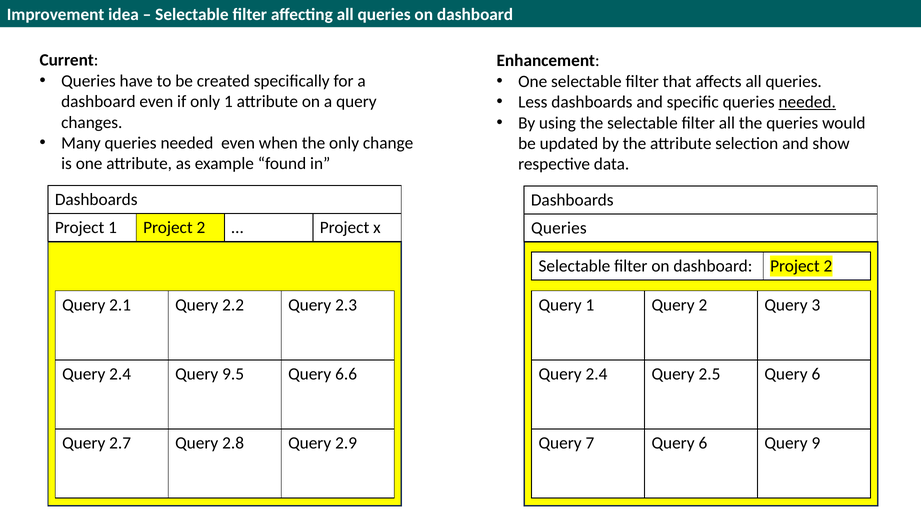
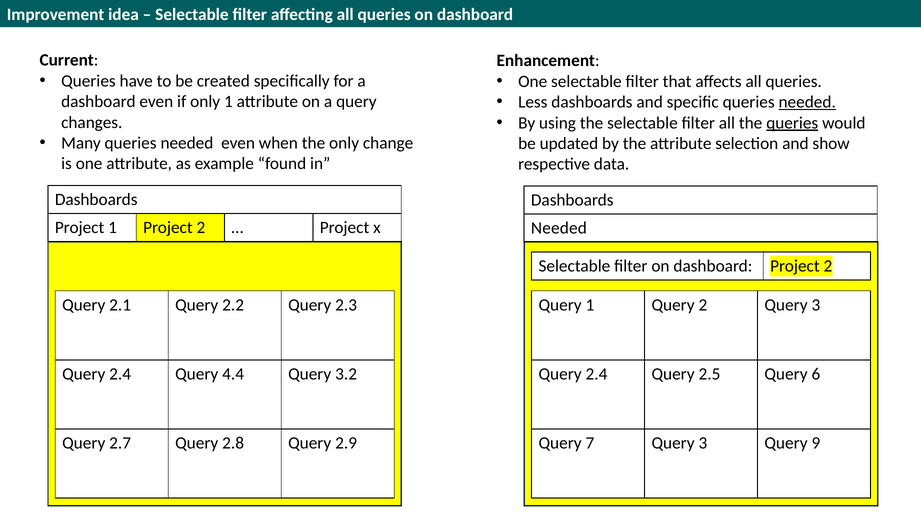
queries underline: none -> present (792, 123)
Queries: Queries -> Needed (559, 228)
9.5: 9.5 -> 4.4 (233, 374)
6.6: 6.6 -> 3.2 (346, 374)
7 Query 6: 6 -> 3 (703, 443)
